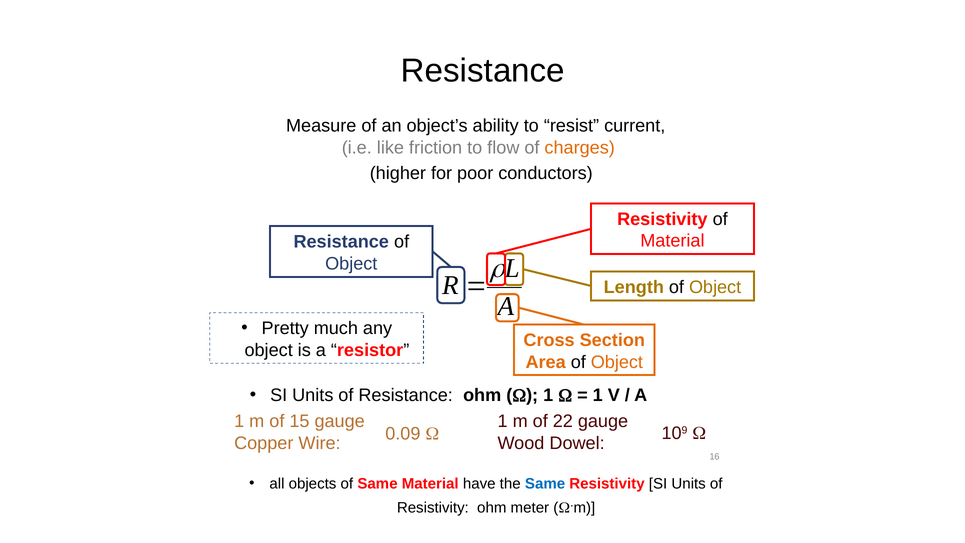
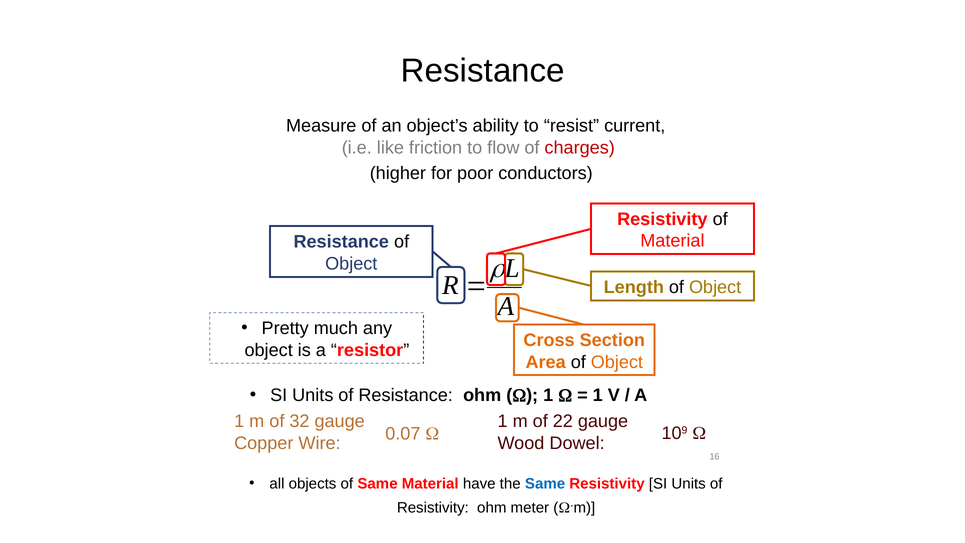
charges colour: orange -> red (580, 148)
15: 15 -> 32 (299, 421)
0.09: 0.09 -> 0.07 (403, 434)
